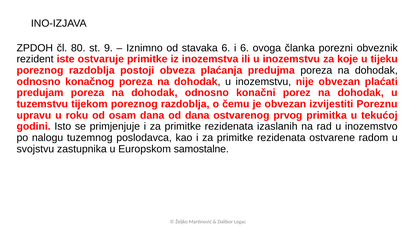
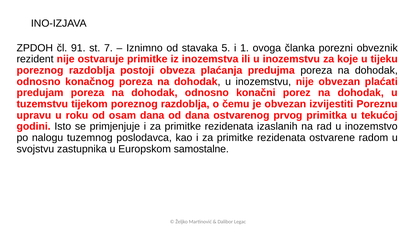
80: 80 -> 91 (78, 48)
9: 9 -> 7 (108, 48)
stavaka 6: 6 -> 5 (226, 48)
i 6: 6 -> 1 (245, 48)
rezident iste: iste -> nije (66, 59)
